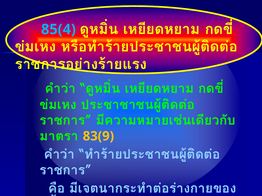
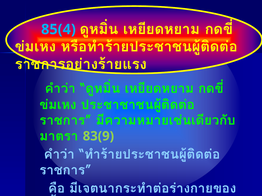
83(9 colour: yellow -> light green (98, 136)
